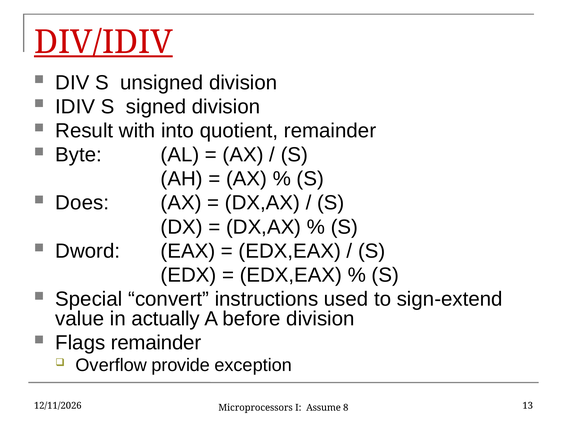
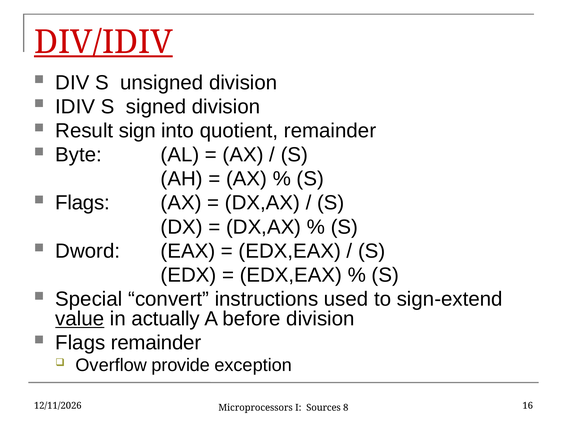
with: with -> sign (137, 131)
Does: Does -> Flags (82, 203)
value underline: none -> present (80, 319)
Assume: Assume -> Sources (324, 408)
13: 13 -> 16 (528, 406)
